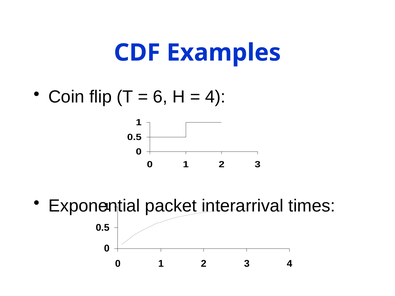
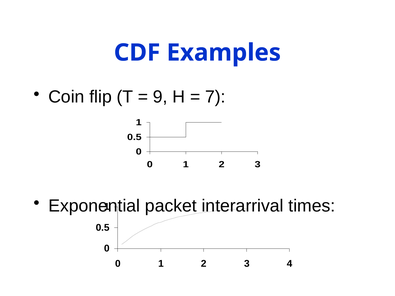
6: 6 -> 9 (160, 97)
4: 4 -> 7 (215, 97)
